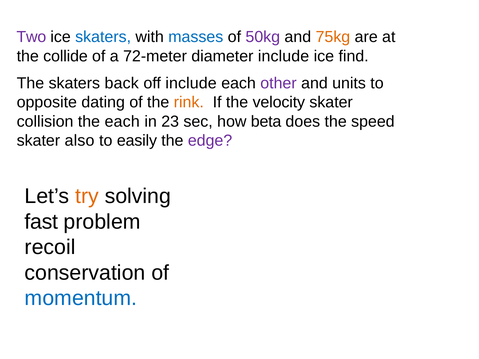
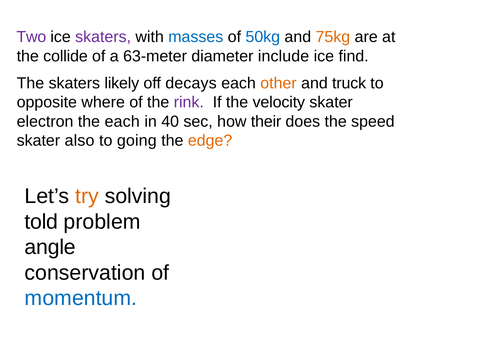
skaters colour: blue -> purple (103, 37)
50kg colour: purple -> blue (263, 37)
72-meter: 72-meter -> 63-meter (155, 56)
back: back -> likely (122, 83)
off include: include -> decays (191, 83)
other colour: purple -> orange (278, 83)
units: units -> truck (349, 83)
dating: dating -> where (103, 102)
rink colour: orange -> purple (189, 102)
collision: collision -> electron (45, 122)
23: 23 -> 40 (170, 122)
beta: beta -> their (266, 122)
easily: easily -> going (137, 141)
edge colour: purple -> orange (210, 141)
fast: fast -> told (41, 222)
recoil: recoil -> angle (50, 247)
